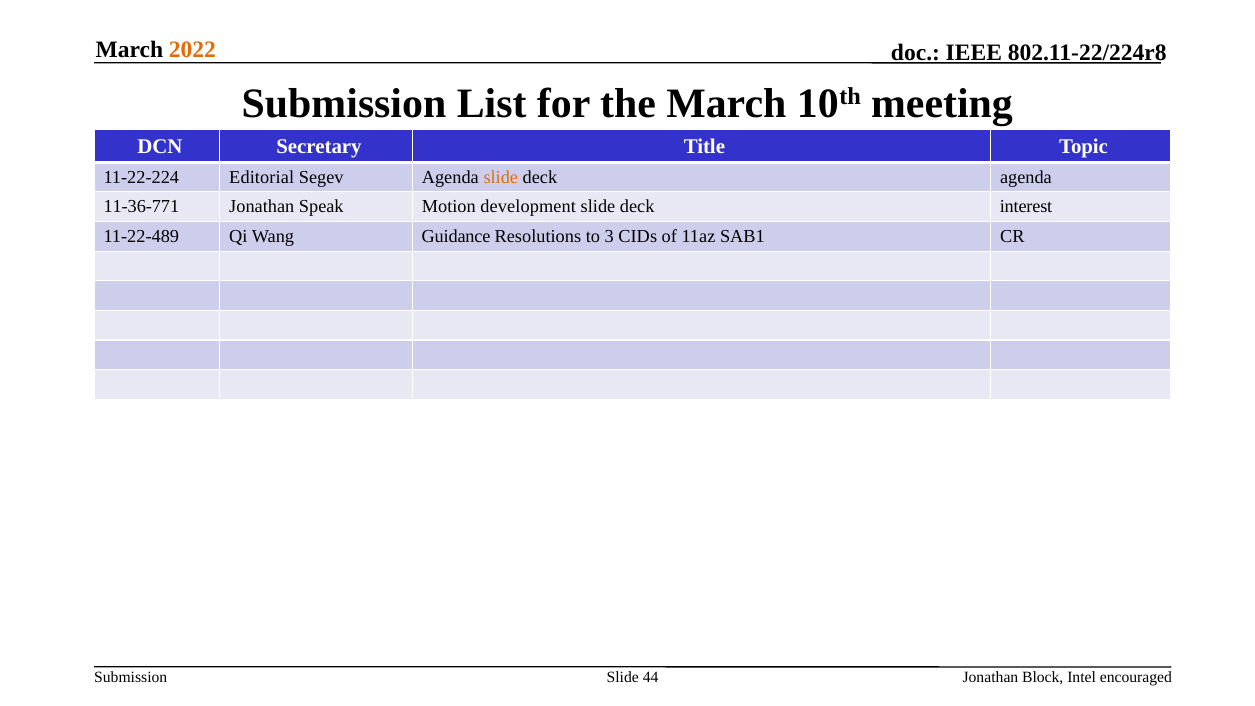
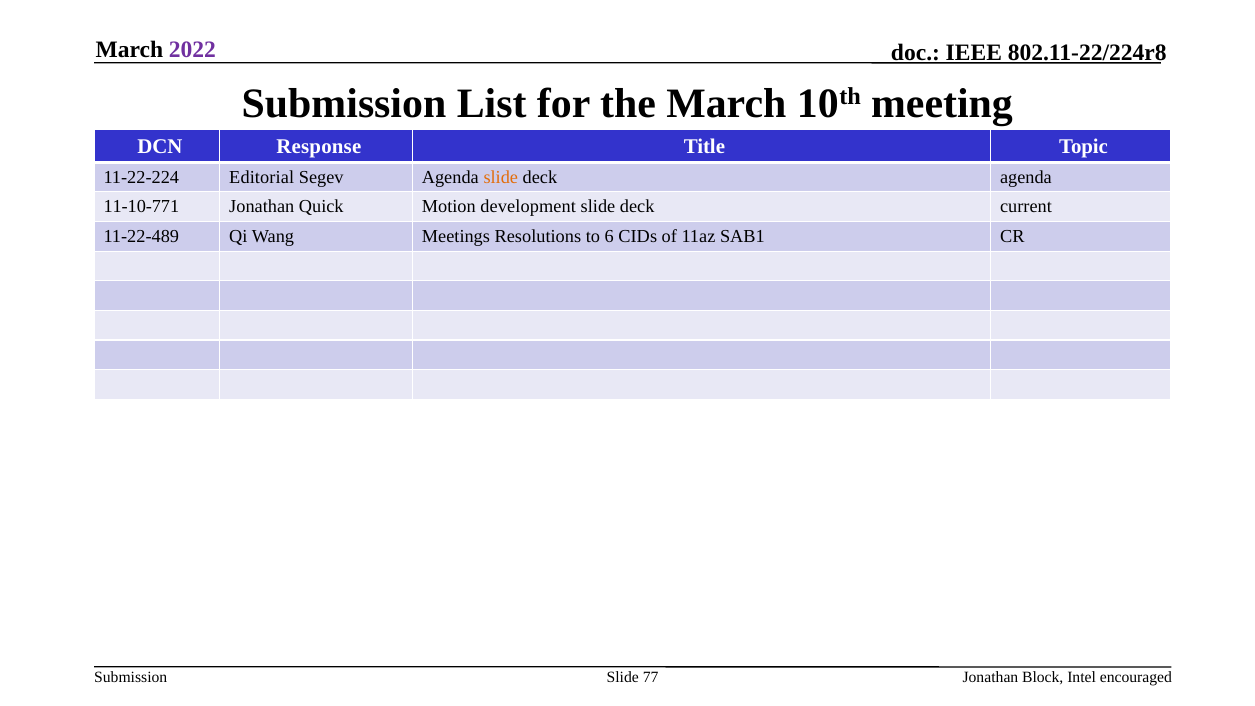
2022 colour: orange -> purple (192, 50)
Secretary: Secretary -> Response (319, 146)
11-36-771: 11-36-771 -> 11-10-771 (141, 207)
Speak: Speak -> Quick (321, 207)
interest: interest -> current (1026, 207)
Guidance: Guidance -> Meetings (456, 236)
3: 3 -> 6 (609, 236)
44: 44 -> 77 (651, 677)
